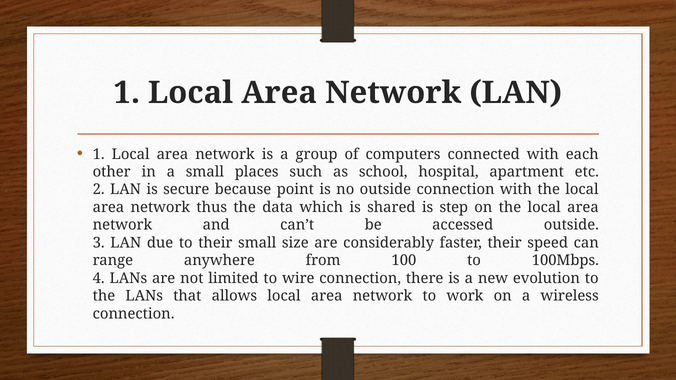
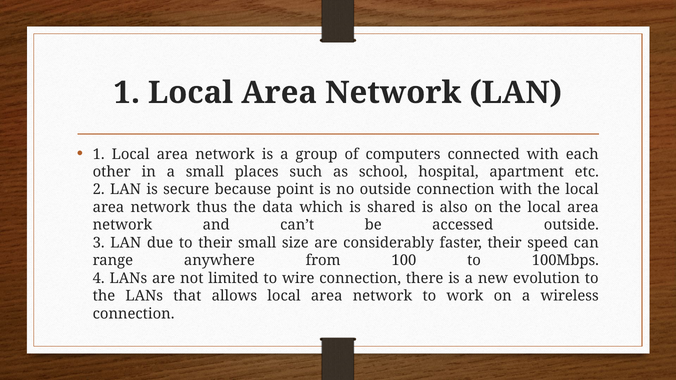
step: step -> also (454, 207)
